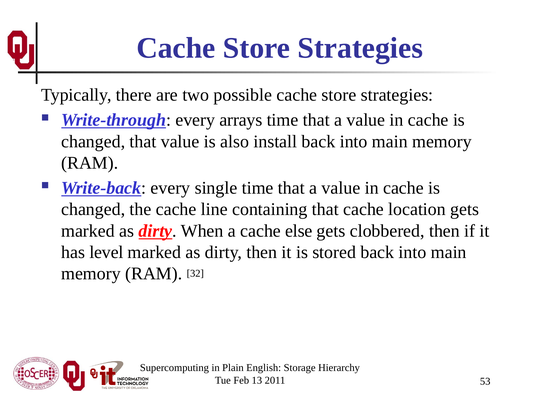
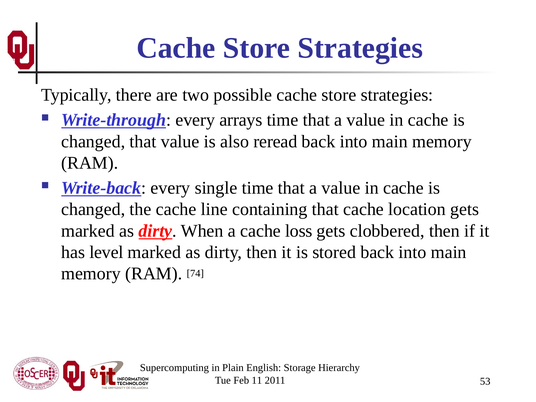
install: install -> reread (275, 142)
else: else -> loss (299, 231)
32: 32 -> 74 (195, 273)
13: 13 -> 11 (257, 380)
